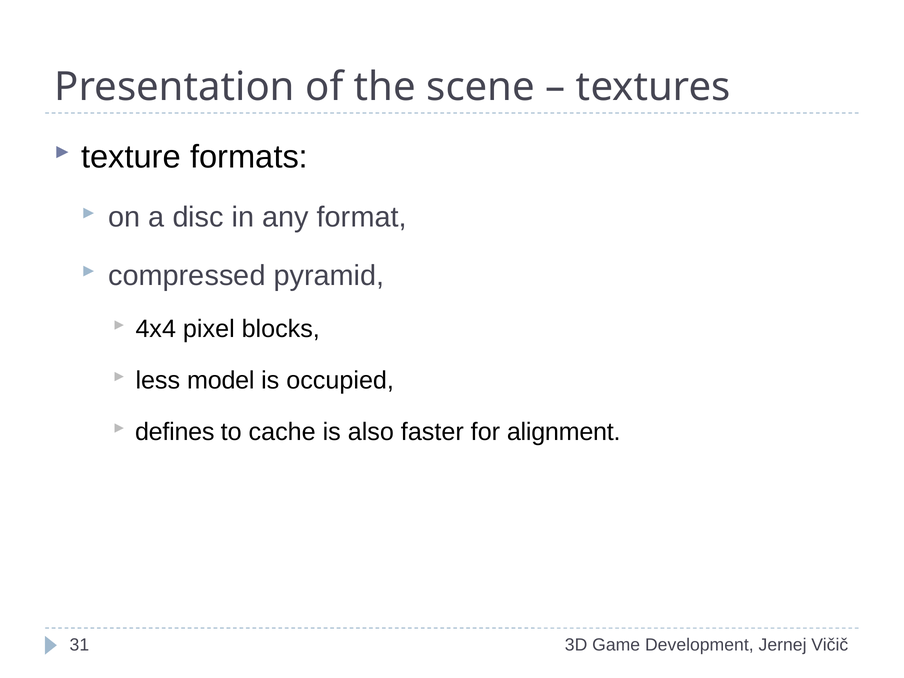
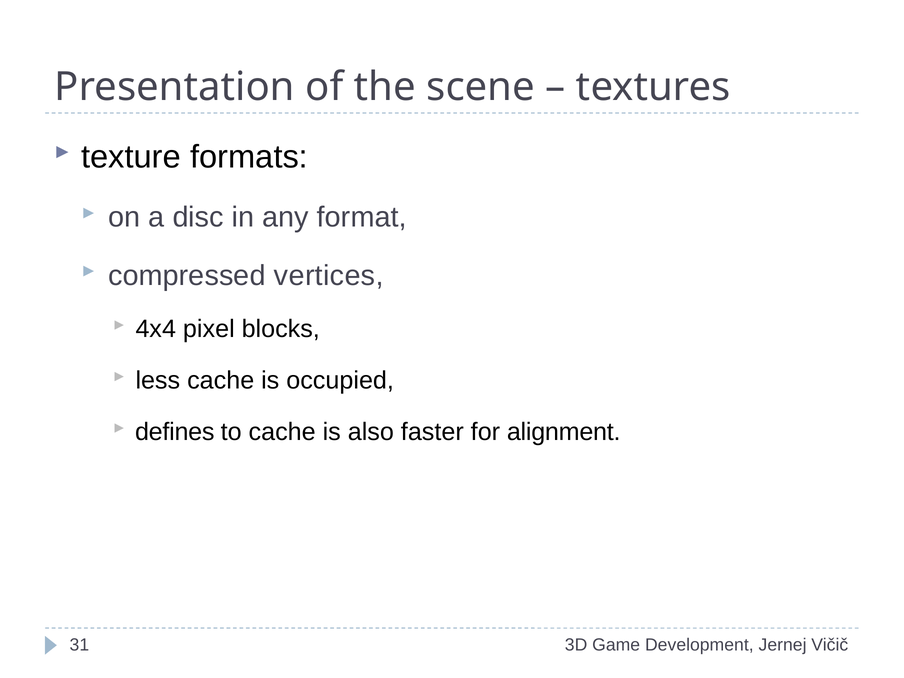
pyramid: pyramid -> vertices (329, 276)
less model: model -> cache (221, 380)
